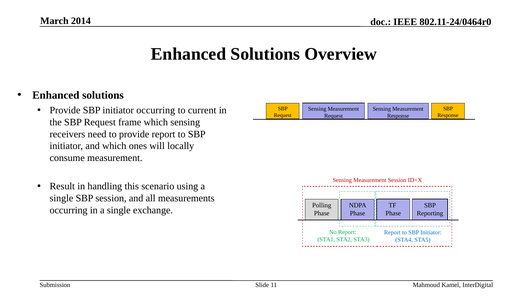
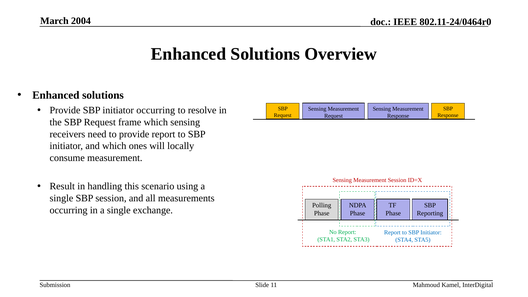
2014: 2014 -> 2004 (81, 21)
current: current -> resolve (202, 110)
